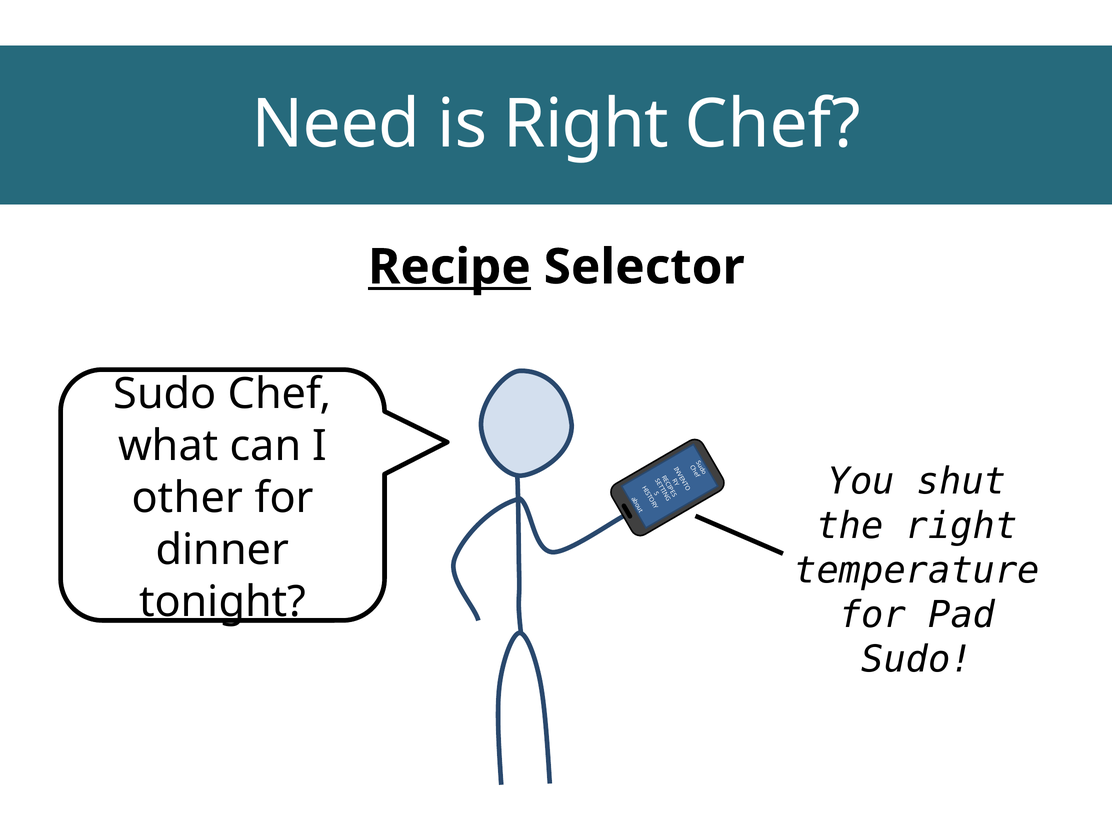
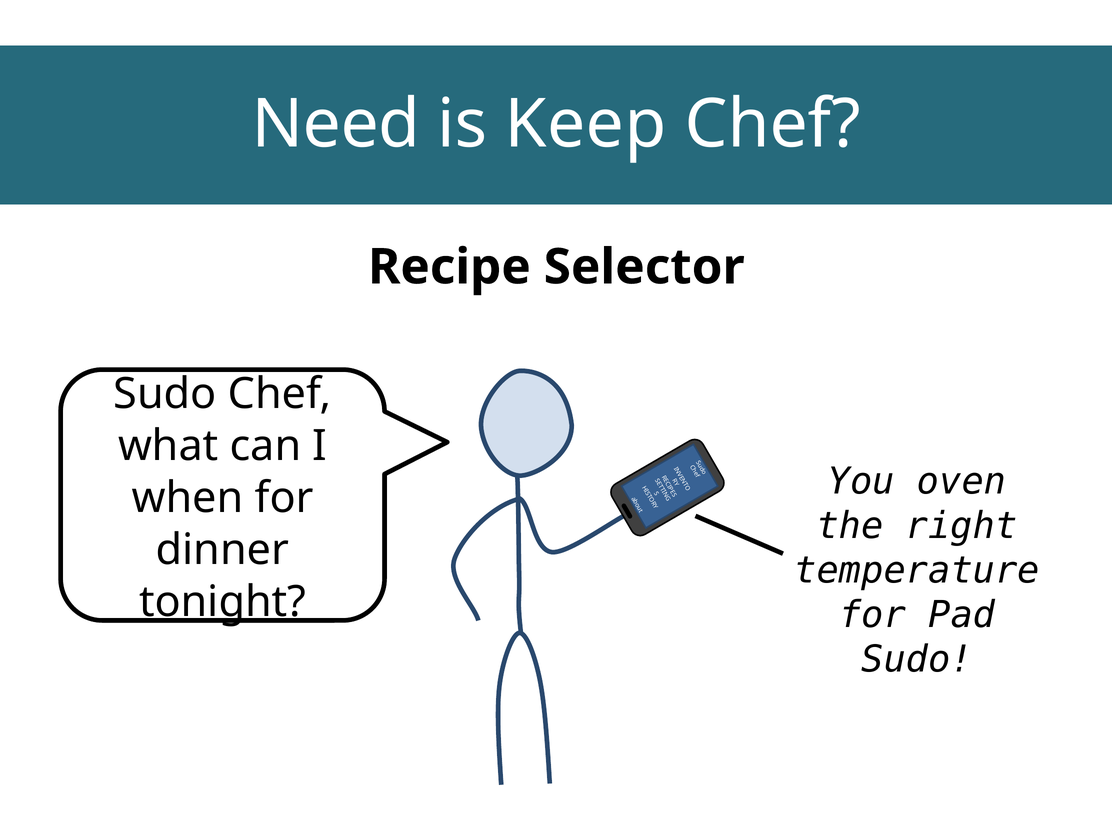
is Right: Right -> Keep (586, 125)
Recipe underline: present -> none (449, 267)
shut: shut -> oven (962, 481)
other: other -> when (187, 498)
